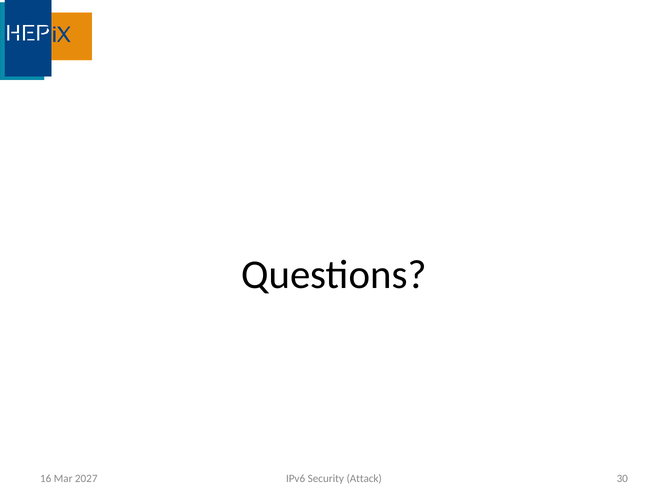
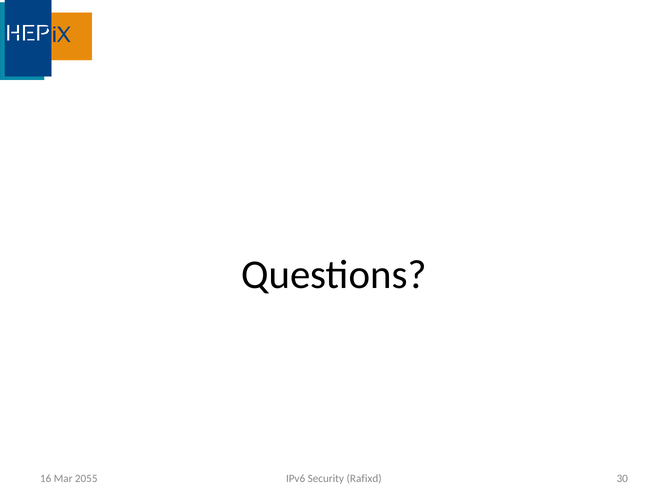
2027: 2027 -> 2055 (86, 478)
Attack: Attack -> Rafixd (364, 478)
